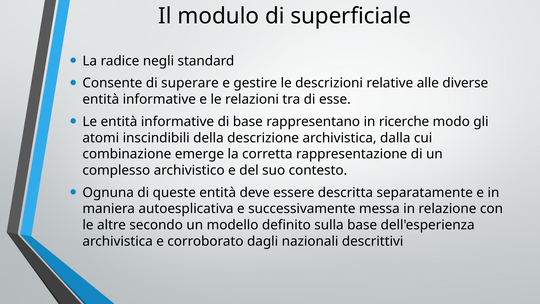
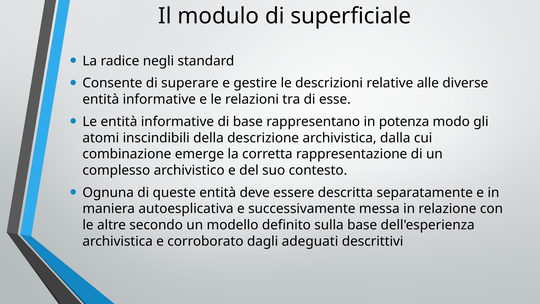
ricerche: ricerche -> potenza (404, 122)
nazionali: nazionali -> adeguati (310, 241)
